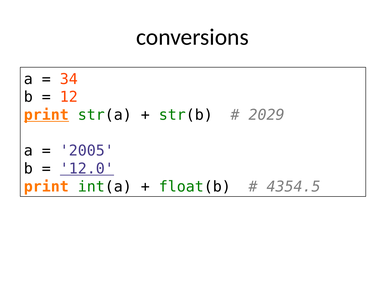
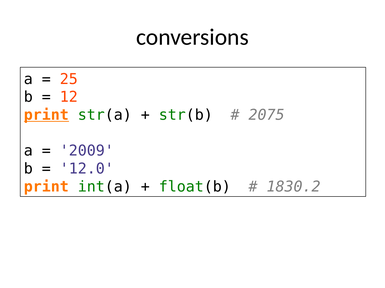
34: 34 -> 25 (69, 79)
2029: 2029 -> 2075 (267, 115)
2005: 2005 -> 2009 (87, 151)
12.0 underline: present -> none (87, 169)
4354.5: 4354.5 -> 1830.2 (294, 187)
